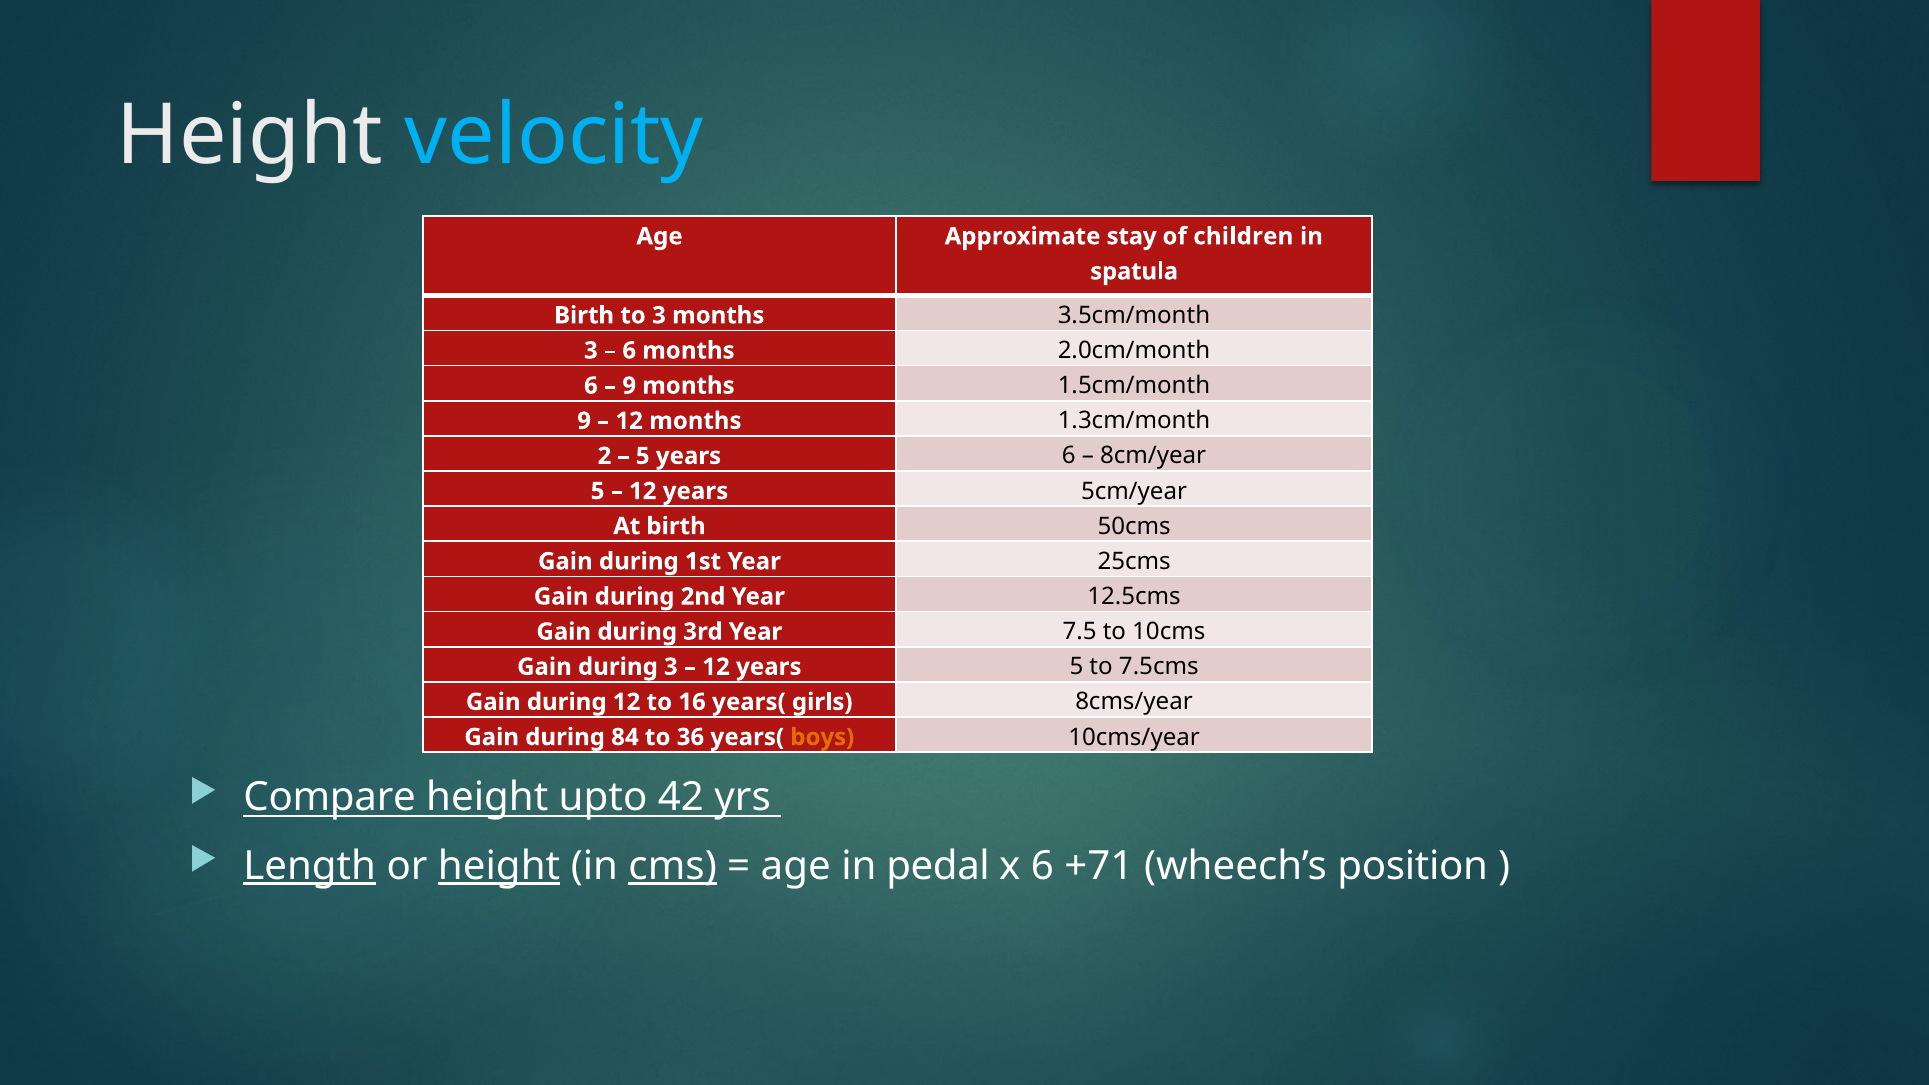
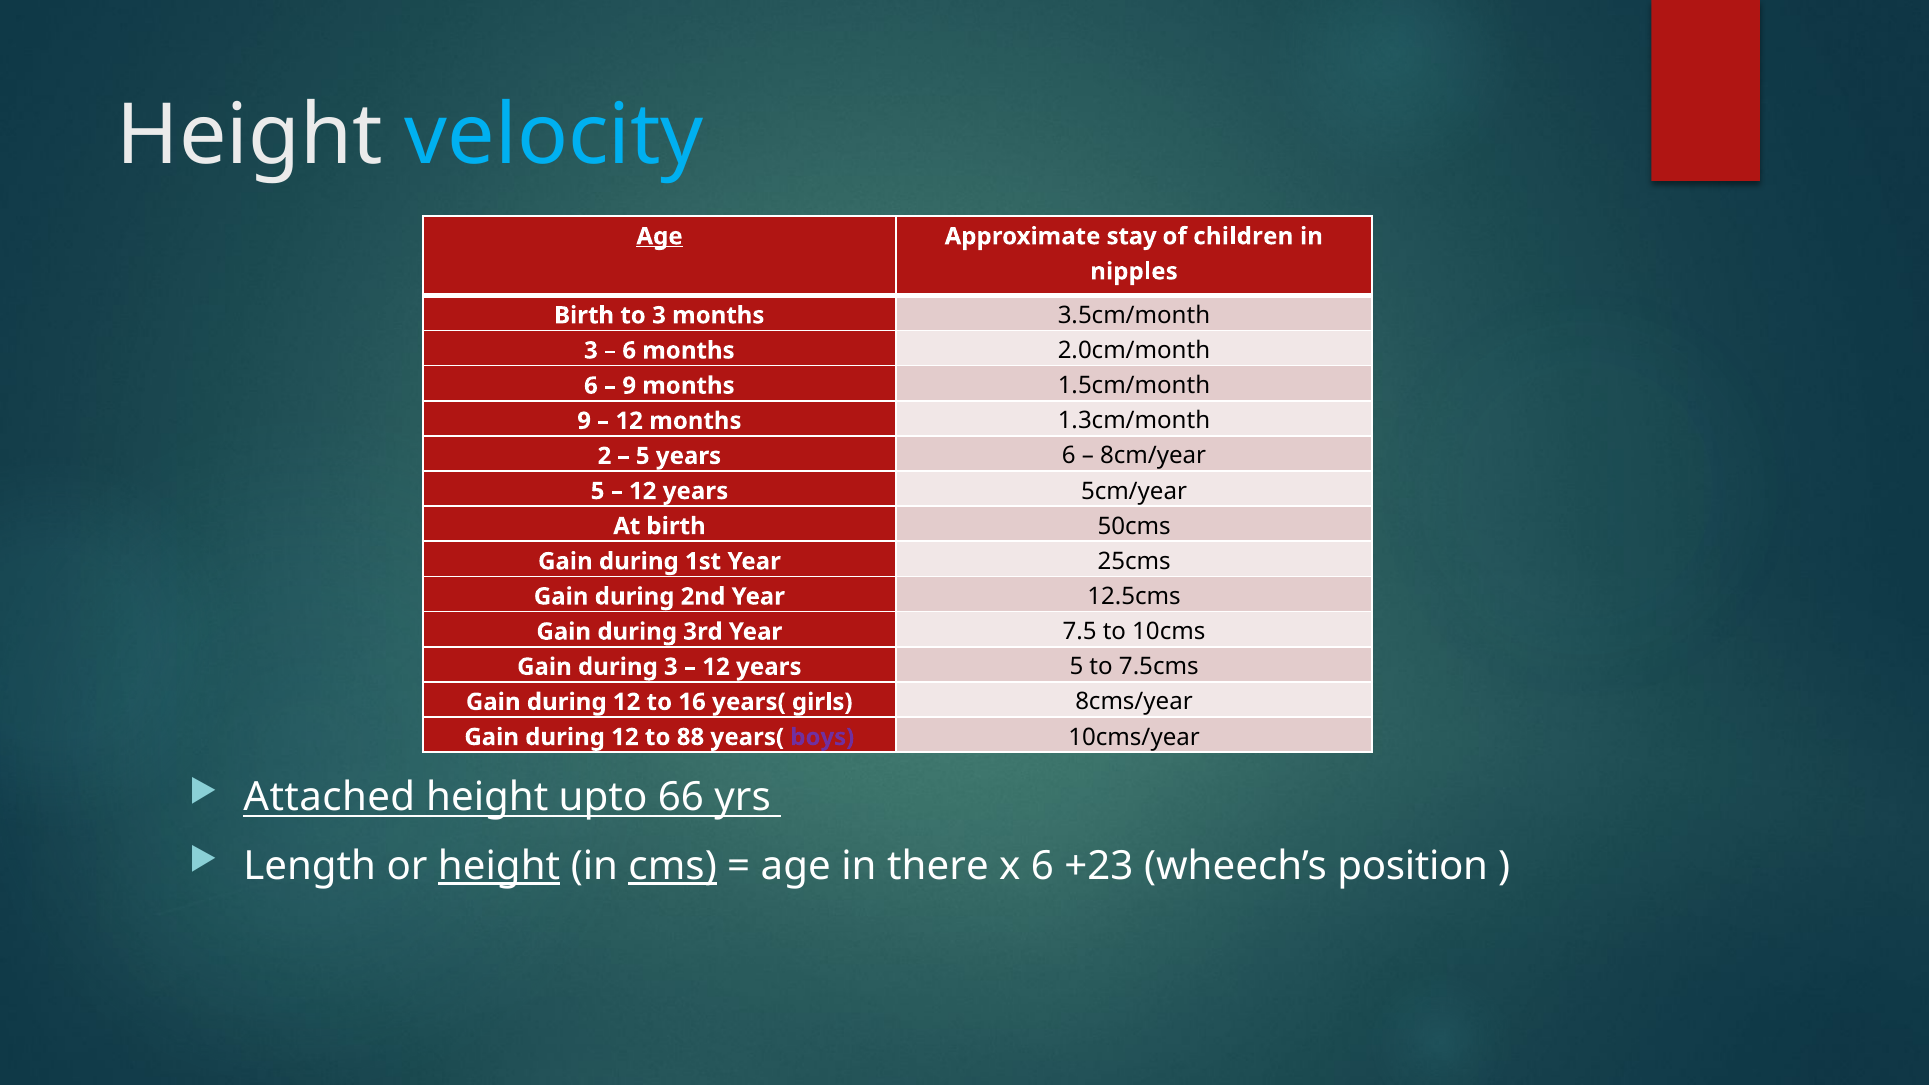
Age underline: none -> present (660, 236)
spatula: spatula -> nipples (1134, 271)
84: 84 -> 12 (625, 737)
36: 36 -> 88 (690, 737)
boys colour: orange -> purple (822, 737)
Compare: Compare -> Attached (329, 798)
42: 42 -> 66 (681, 798)
Length underline: present -> none (310, 866)
pedal: pedal -> there (938, 866)
+71: +71 -> +23 (1099, 866)
